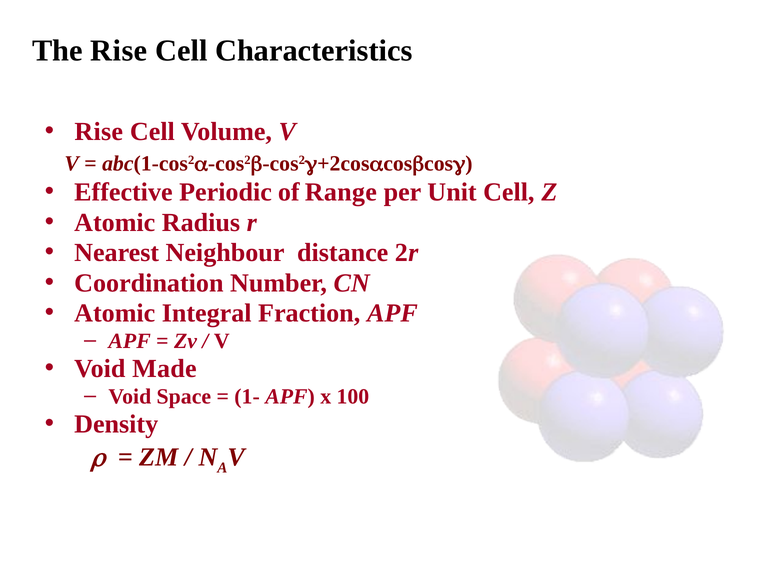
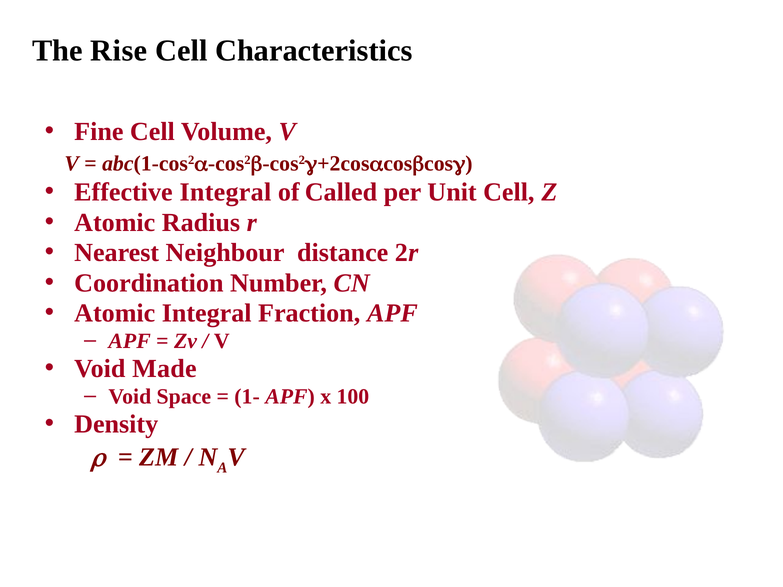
Rise: Rise -> Fine (99, 132)
Effective Periodic: Periodic -> Integral (225, 192)
Range: Range -> Called (341, 192)
